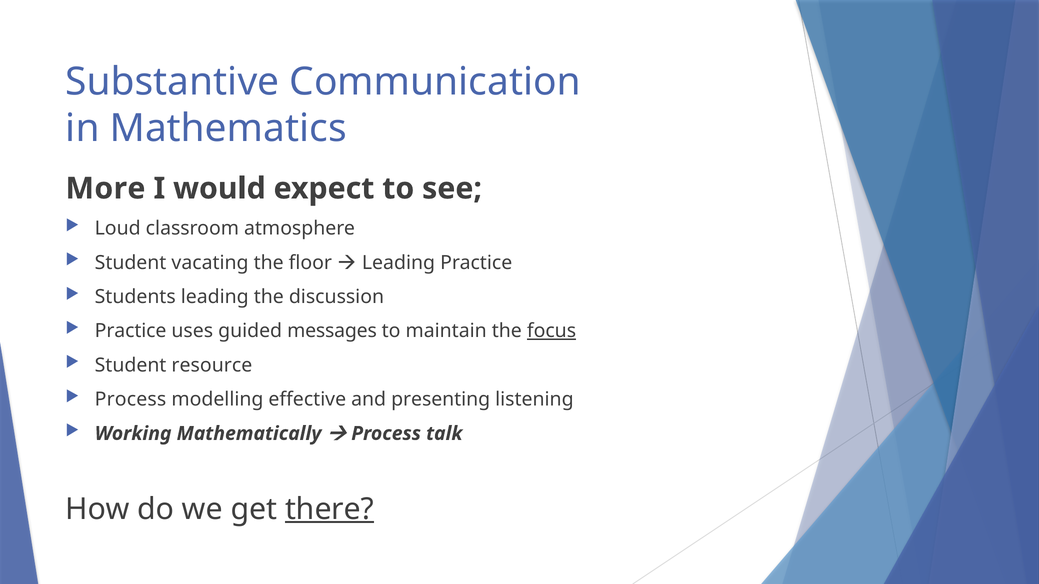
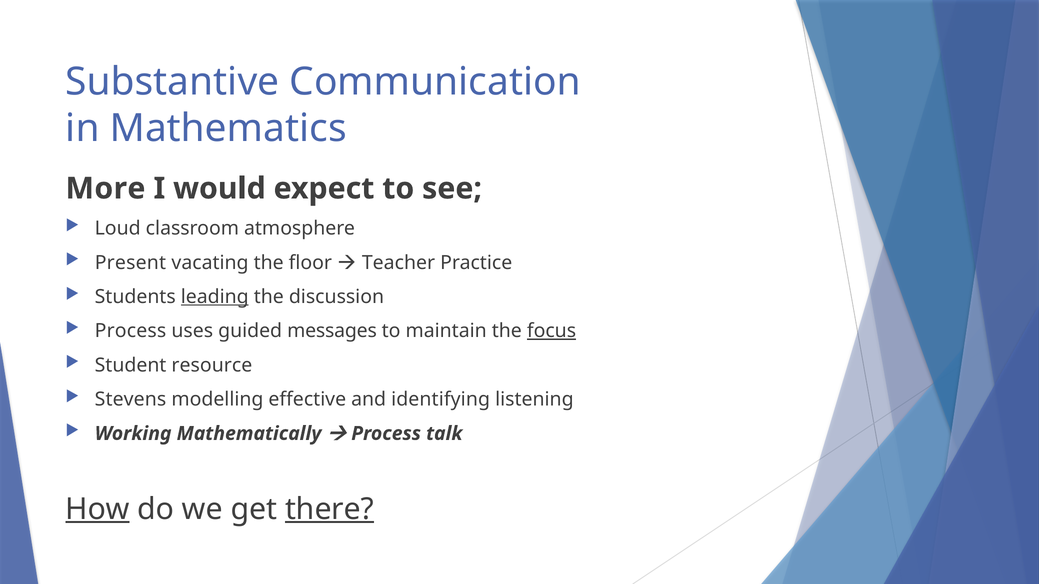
Student: Student -> Present (130, 263)
Leading: Leading -> Teacher (398, 263)
leading underline: none -> present (215, 297)
Practice: Practice -> Process (130, 331)
Process: Process -> Stevens (130, 400)
presenting: presenting -> identifying (441, 400)
How underline: none -> present (98, 509)
